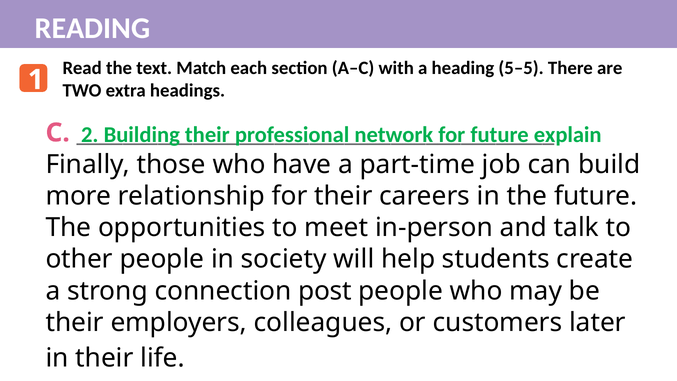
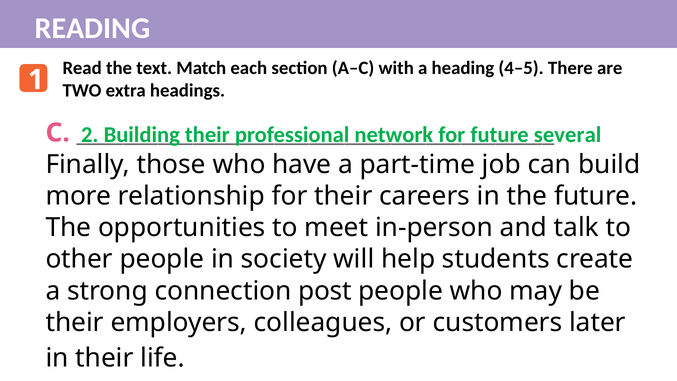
5–5: 5–5 -> 4–5 (521, 68)
explain: explain -> several (568, 135)
